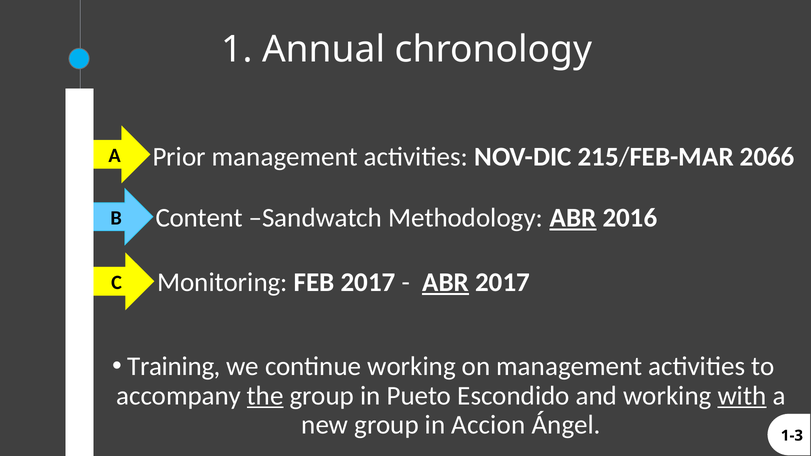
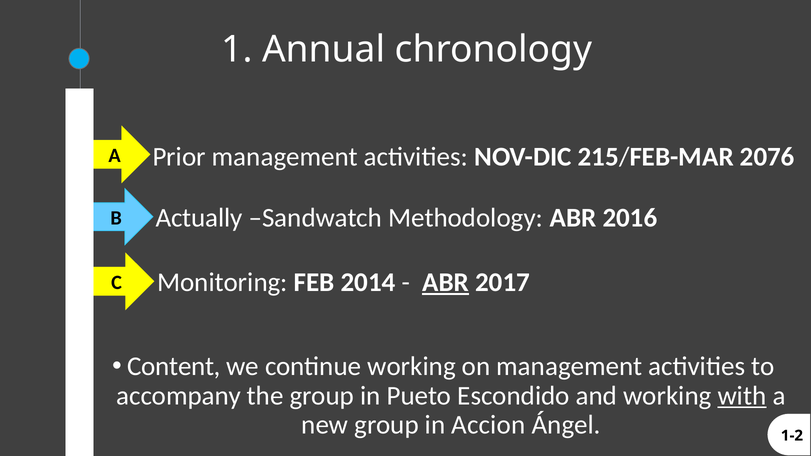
2066: 2066 -> 2076 (767, 157)
Content: Content -> Actually (199, 218)
ABR underline: present -> none (573, 218)
FEB 2017: 2017 -> 2014 (368, 282)
Training: Training -> Content (174, 367)
the underline: present -> none (265, 396)
1-3: 1-3 -> 1-2 (792, 436)
